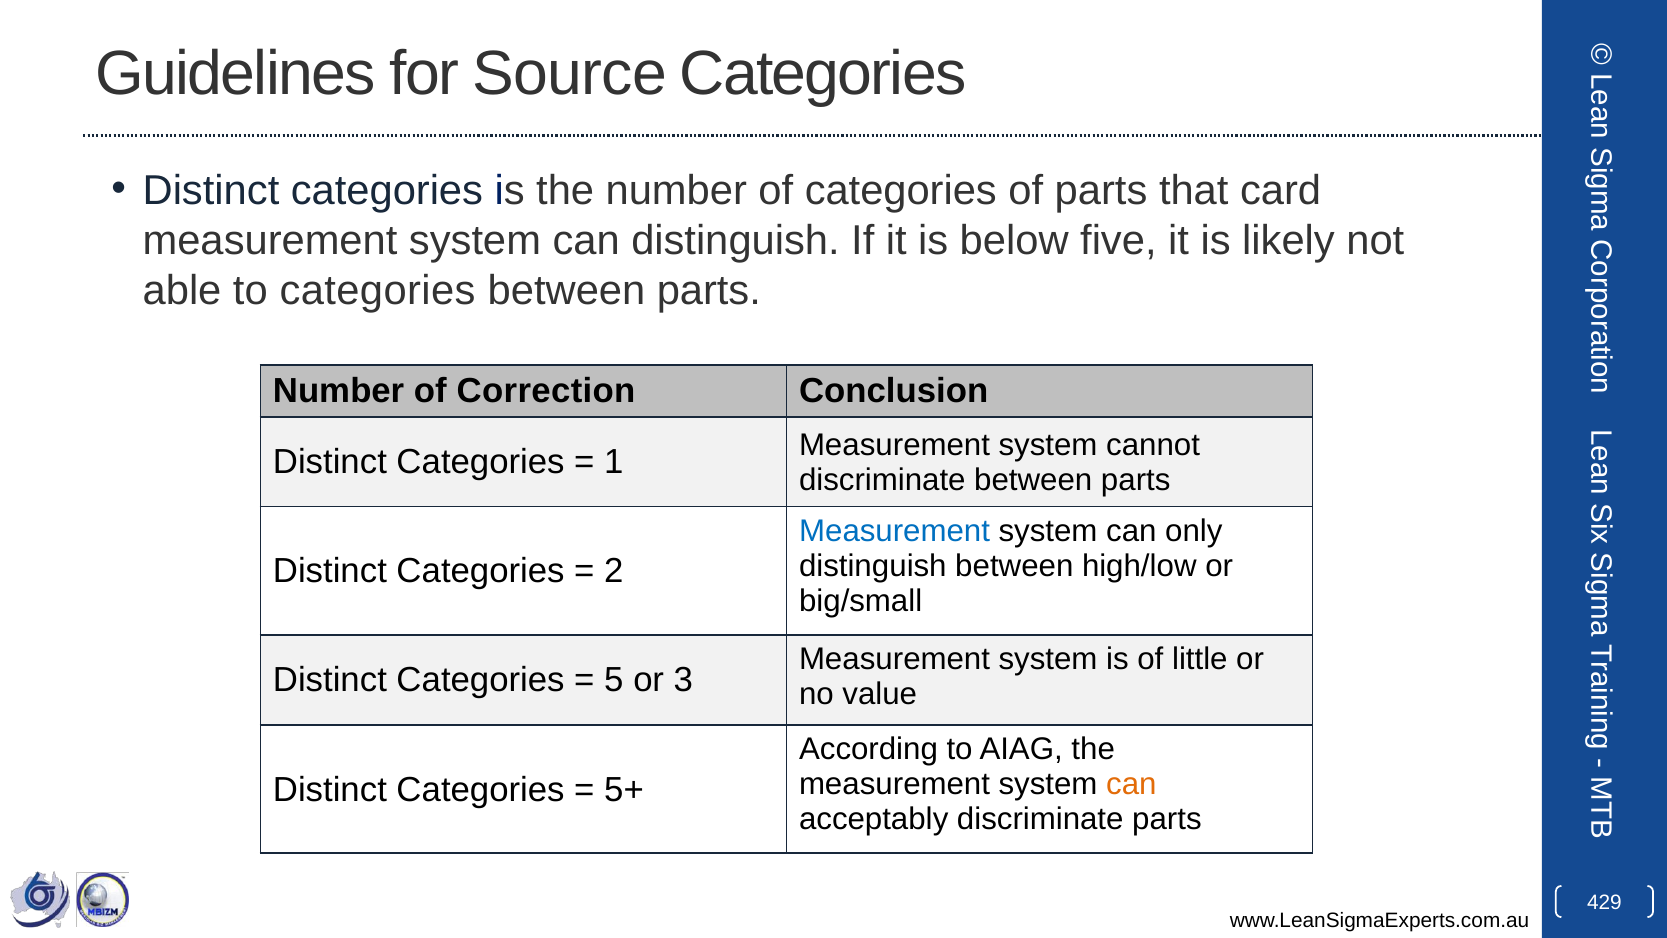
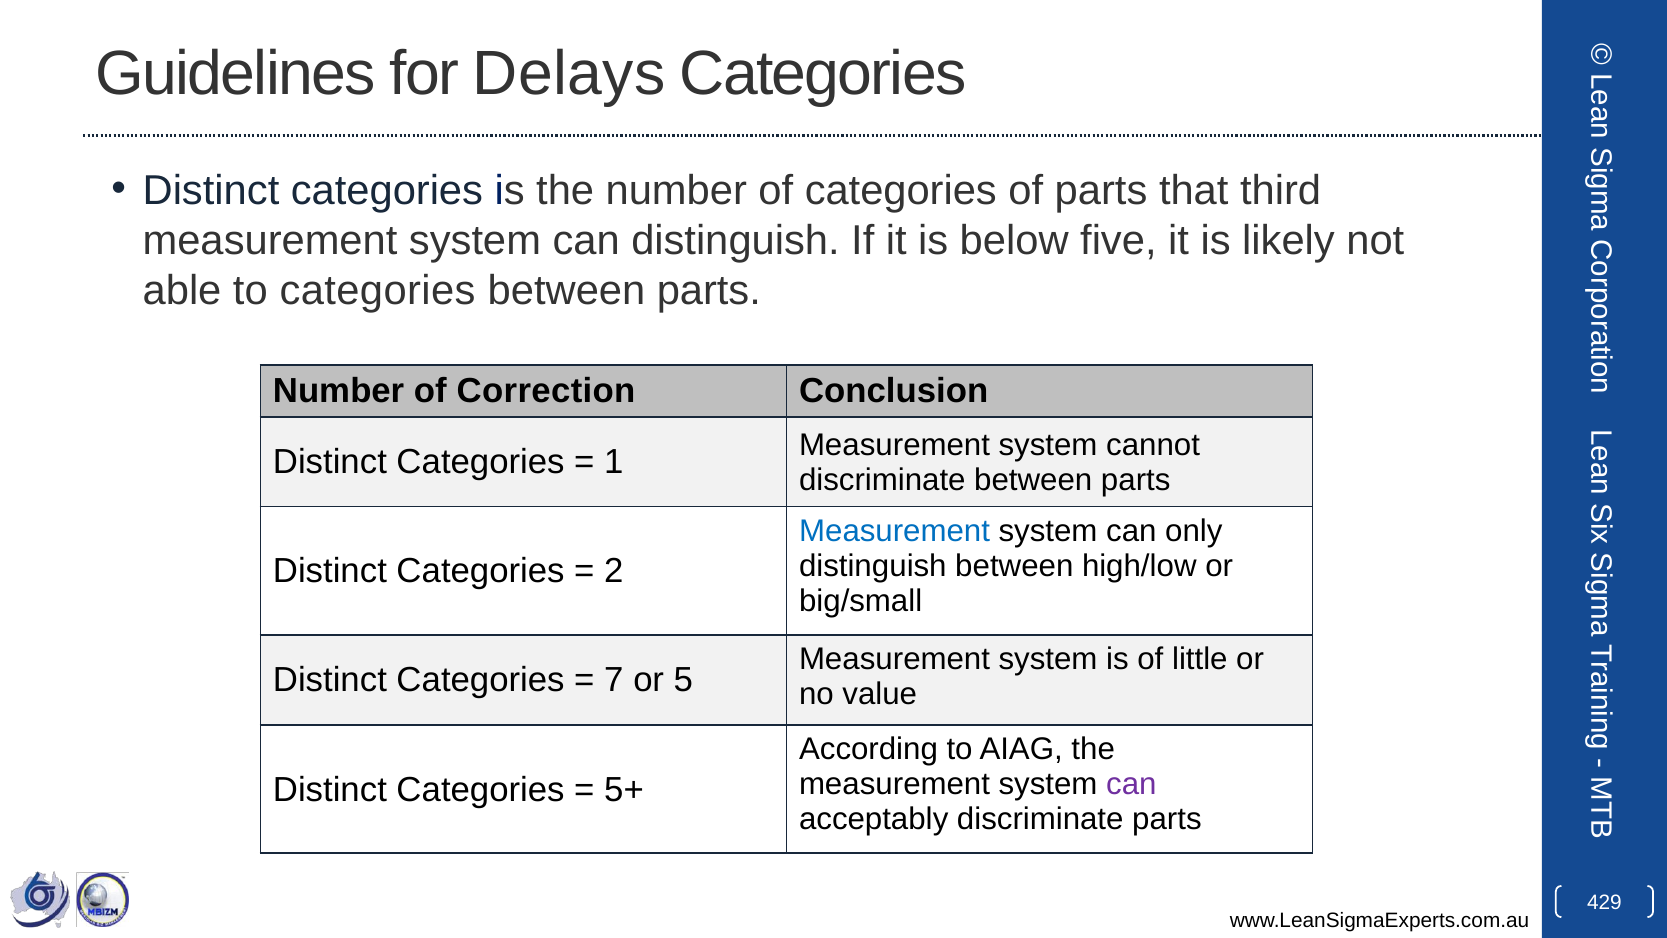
Source: Source -> Delays (569, 74)
card: card -> third (1281, 190)
5: 5 -> 7 (614, 680)
3: 3 -> 5 (683, 680)
can colour: orange -> purple (1131, 784)
